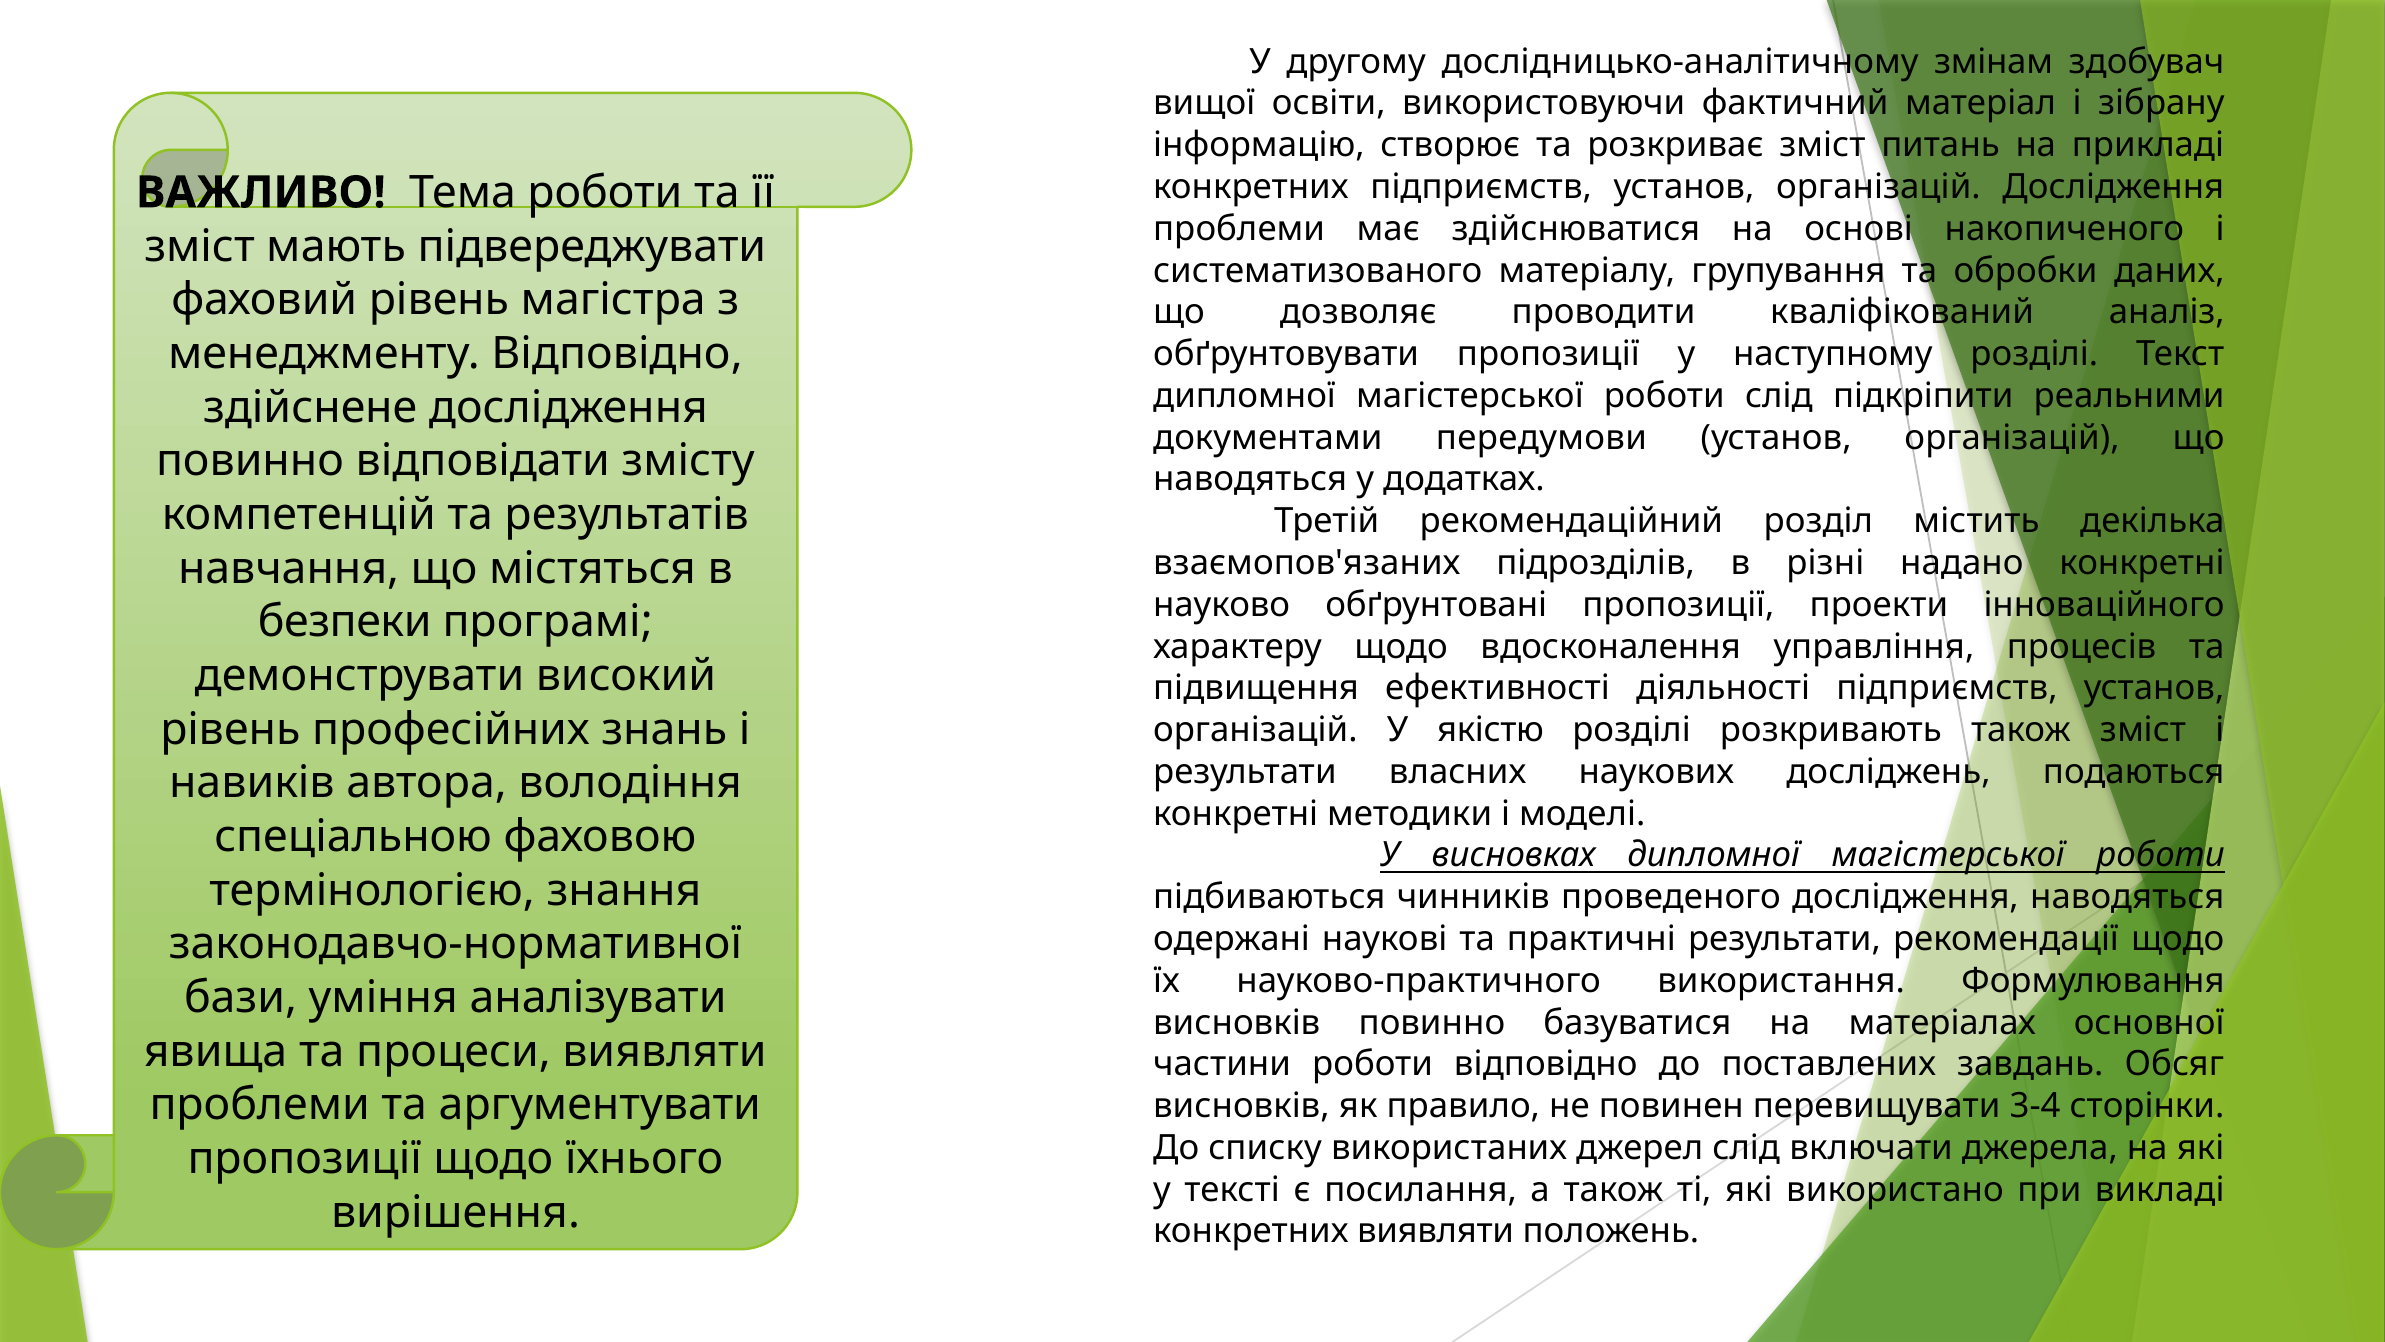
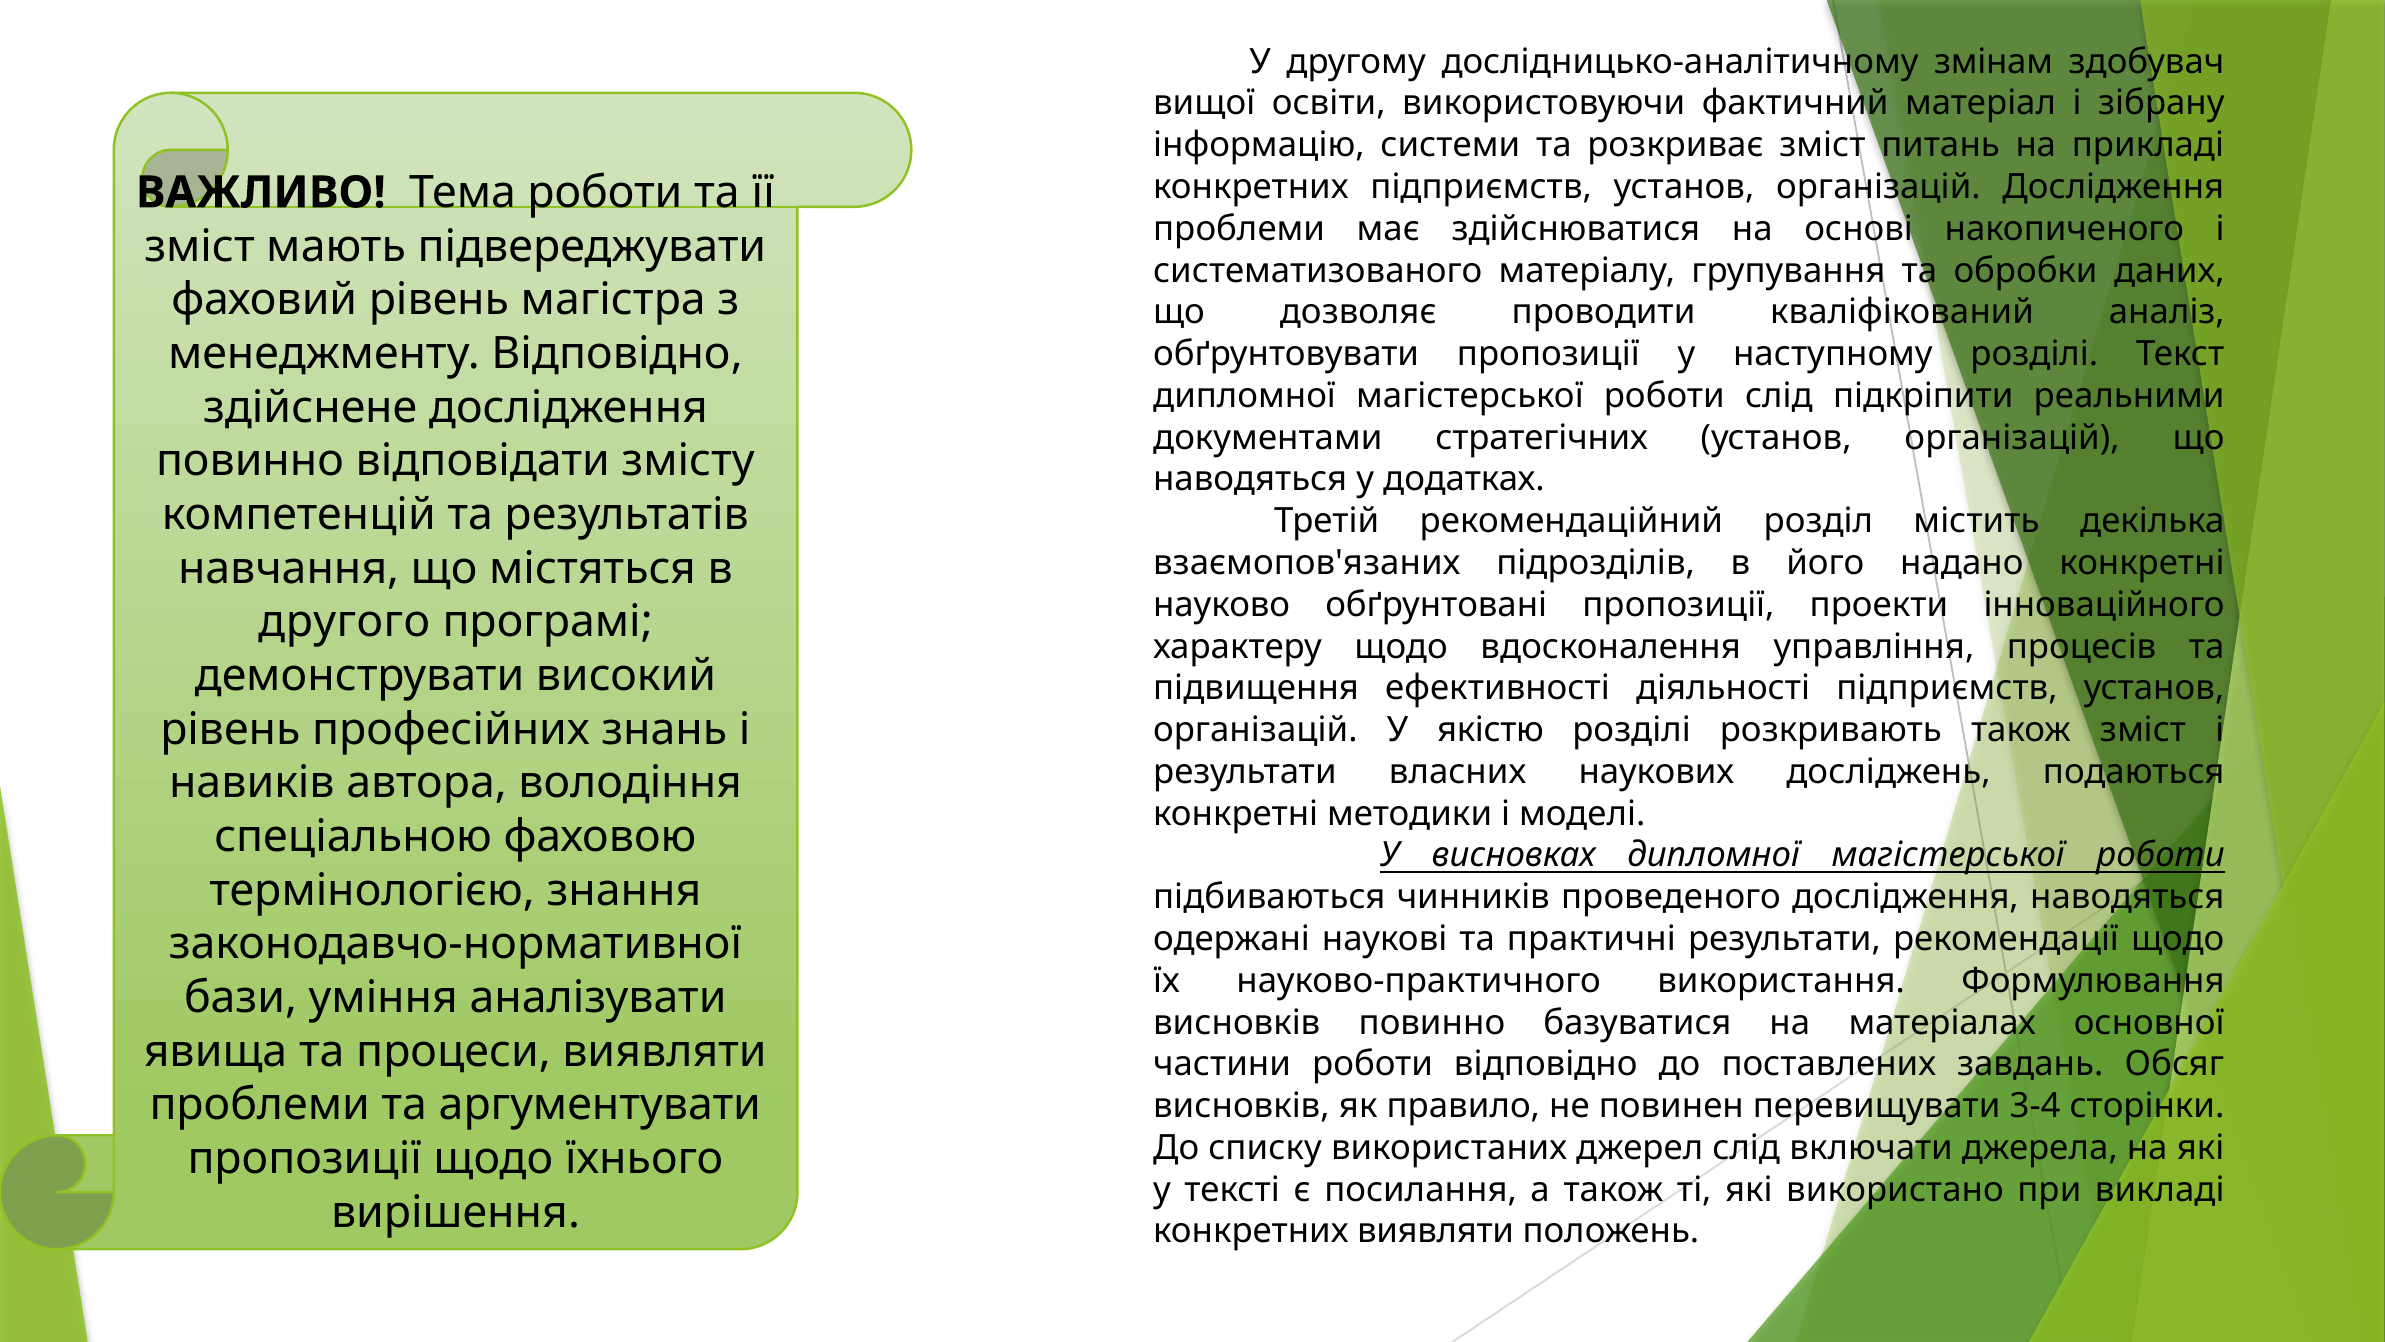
створює: створює -> системи (1450, 145)
передумови: передумови -> стратегічних (1542, 438)
різні: різні -> його (1825, 563)
безпеки: безпеки -> другого (344, 622)
